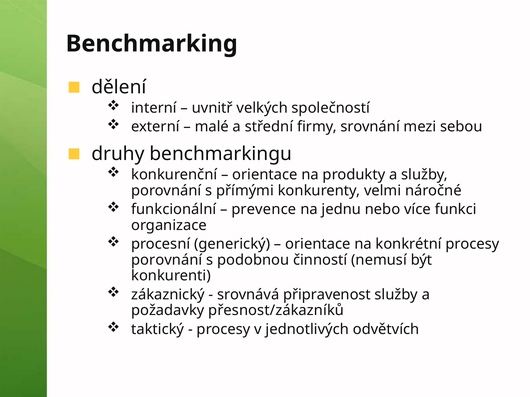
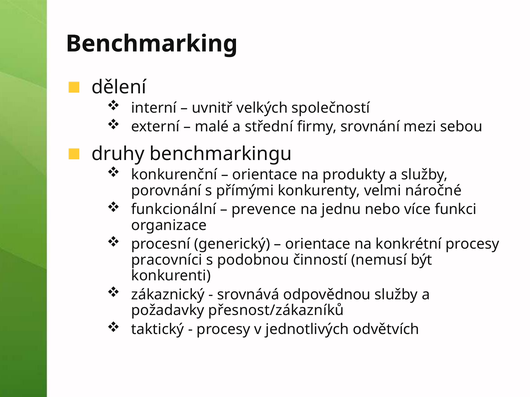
porovnání: porovnání -> pracovníci (167, 260)
připravenost: připravenost -> odpovědnou (327, 295)
